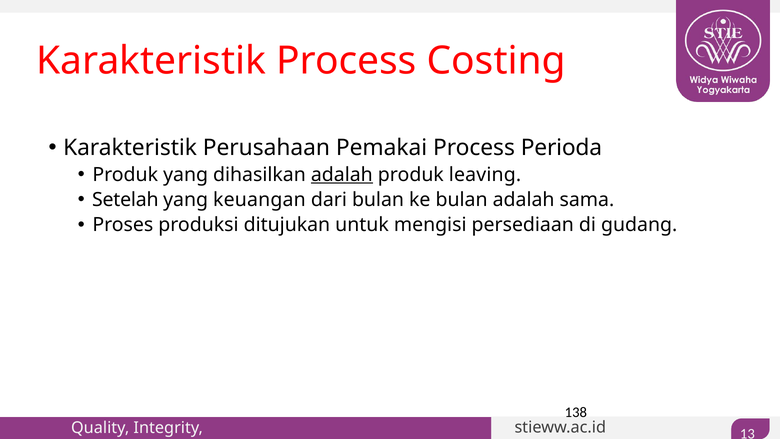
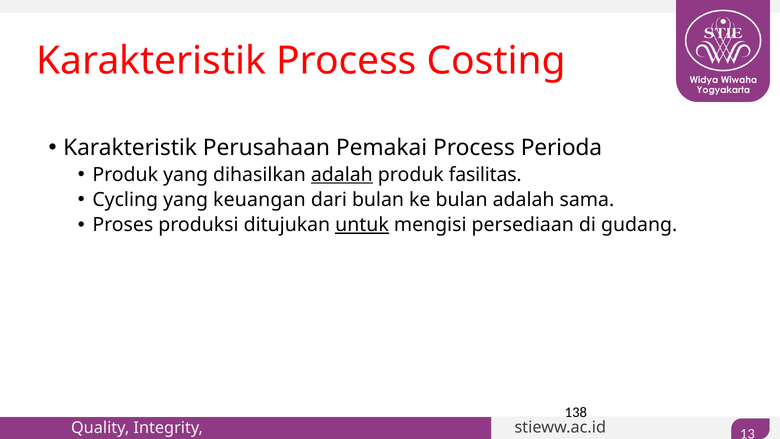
leaving: leaving -> fasilitas (485, 175)
Setelah: Setelah -> Cycling (125, 200)
untuk underline: none -> present (362, 225)
